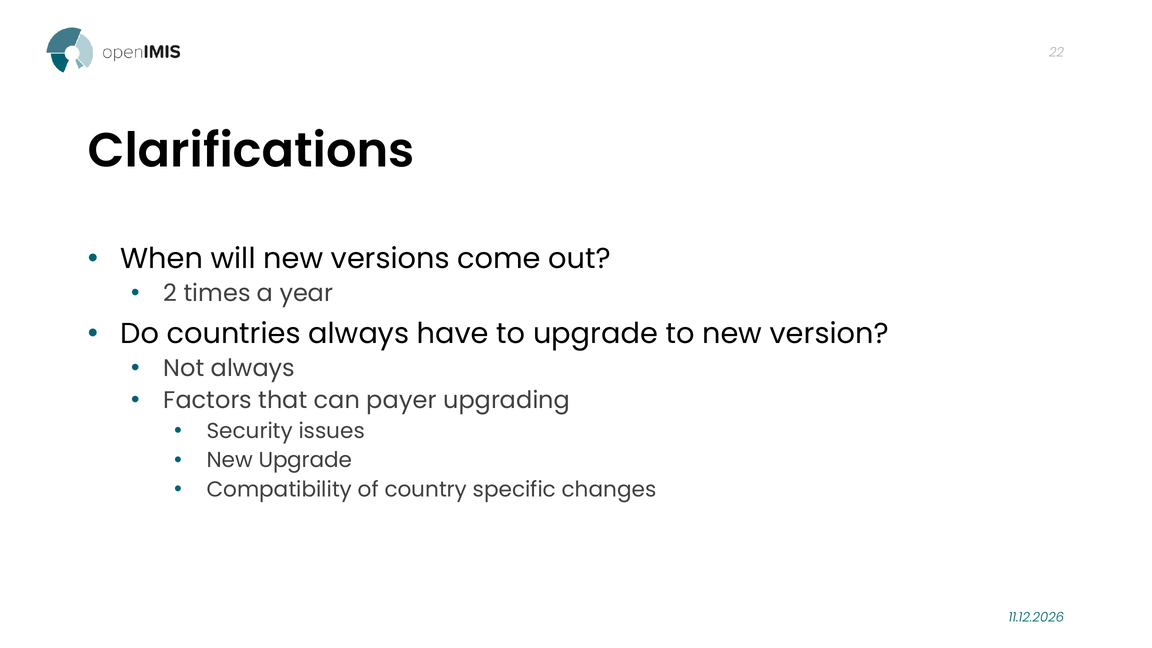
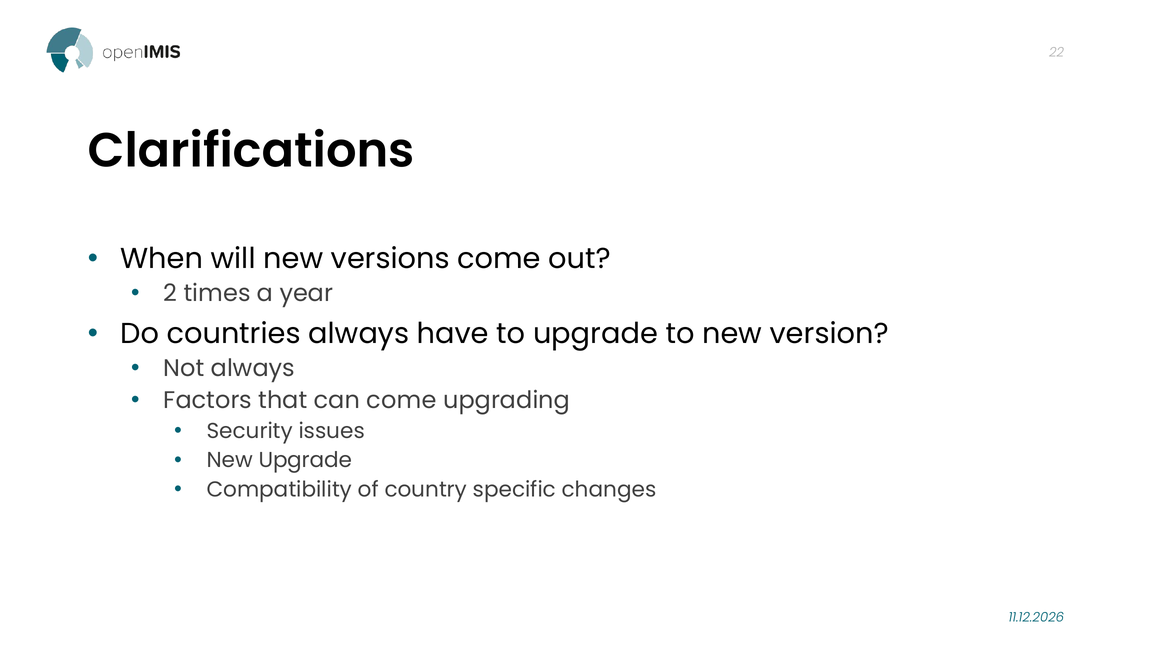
can payer: payer -> come (402, 400)
